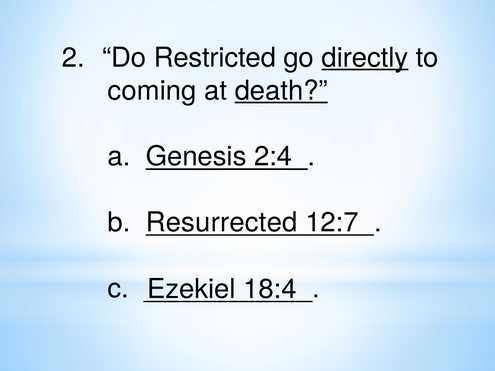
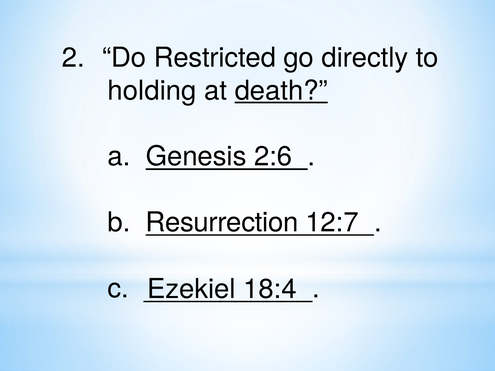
directly underline: present -> none (365, 58)
coming: coming -> holding (152, 91)
2:4: 2:4 -> 2:6 (273, 157)
Resurrected: Resurrected -> Resurrection (222, 223)
